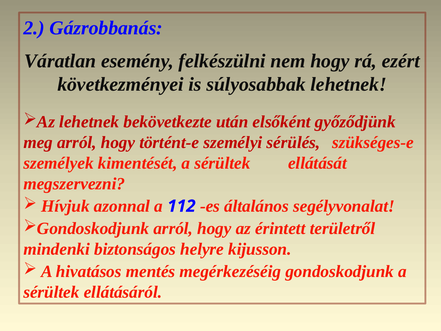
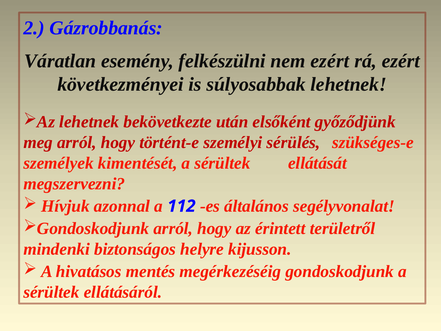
nem hogy: hogy -> ezért (330, 61)
